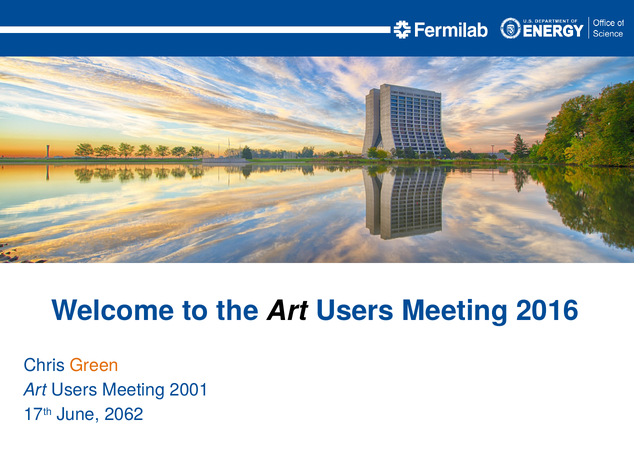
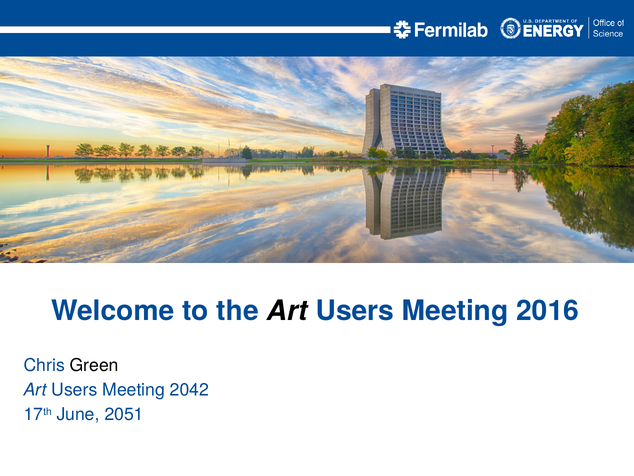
Green colour: orange -> black (94, 365)
2001: 2001 -> 2042 (189, 389)
2062: 2062 -> 2051 (124, 414)
